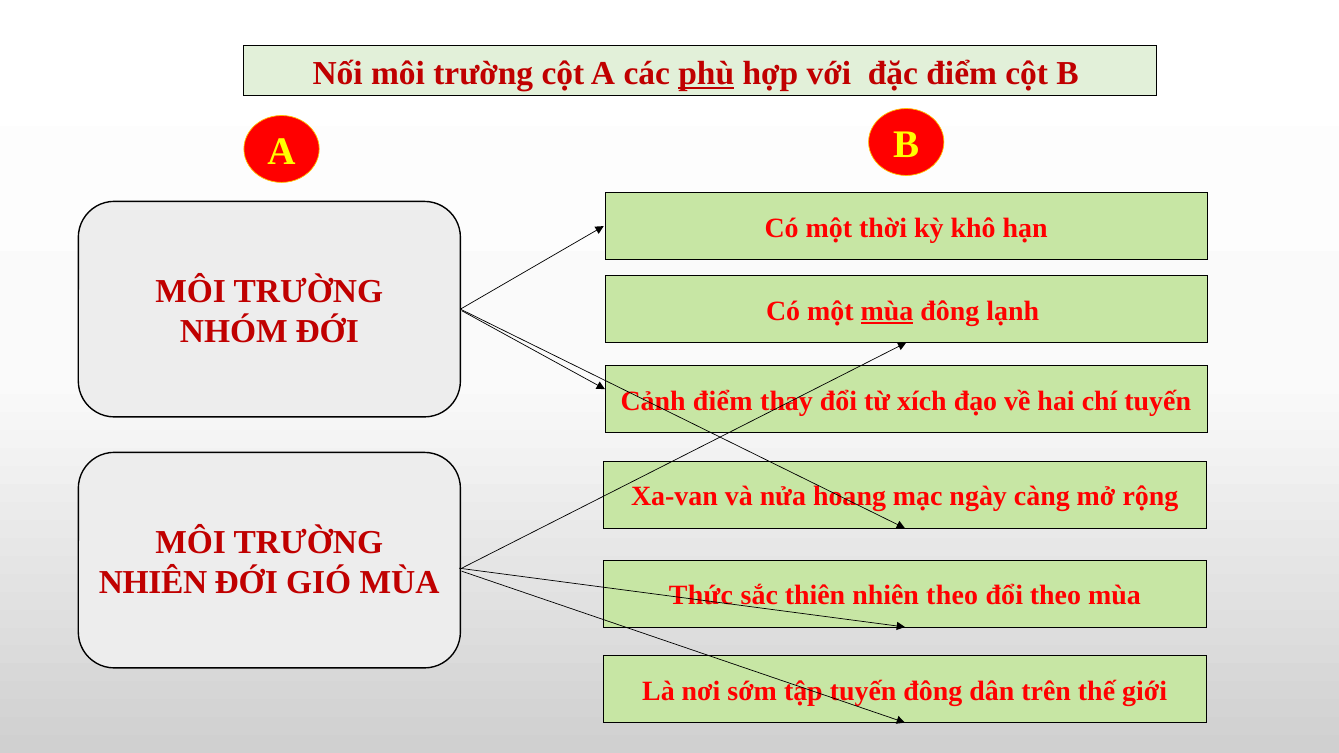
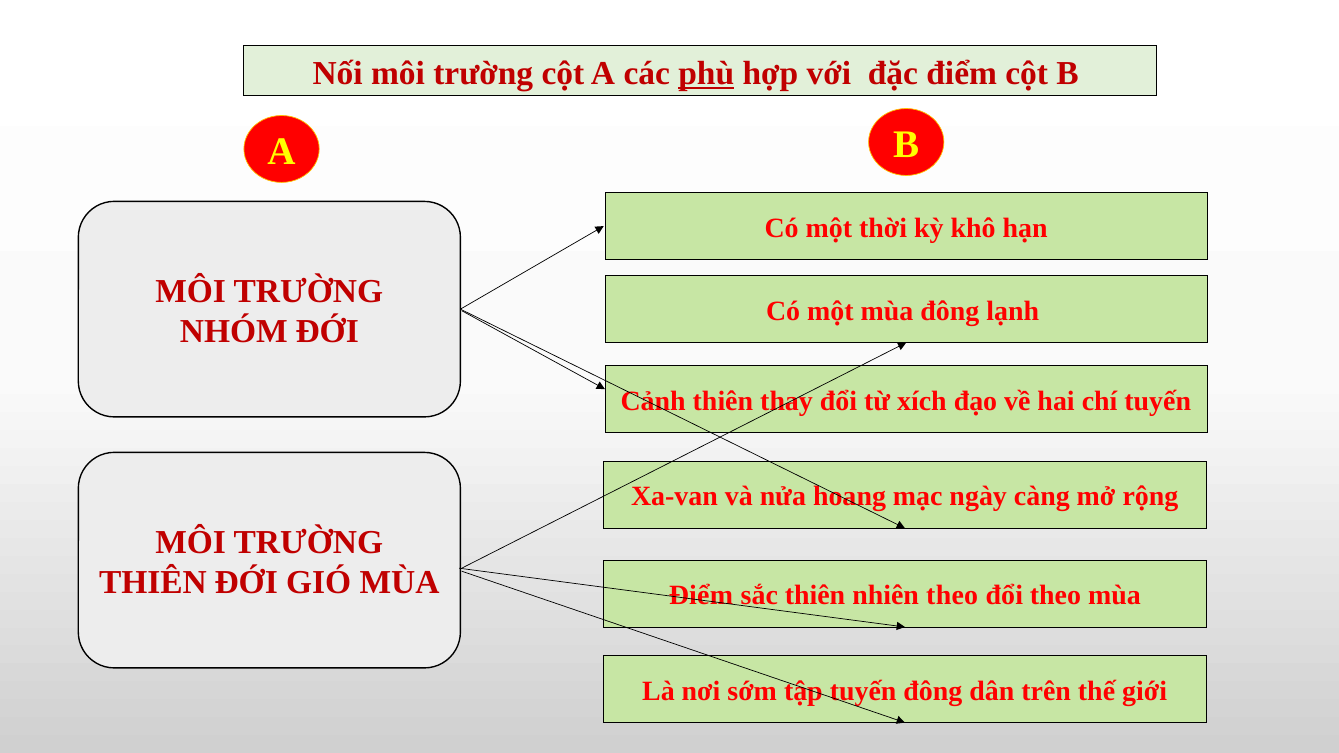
mùa underline: present -> none (887, 311)
Cảnh điểm: điểm -> thiên (723, 401)
NHIÊN: NHIÊN -> THIÊN (153, 583)
Thức: Thức -> Điểm (701, 596)
